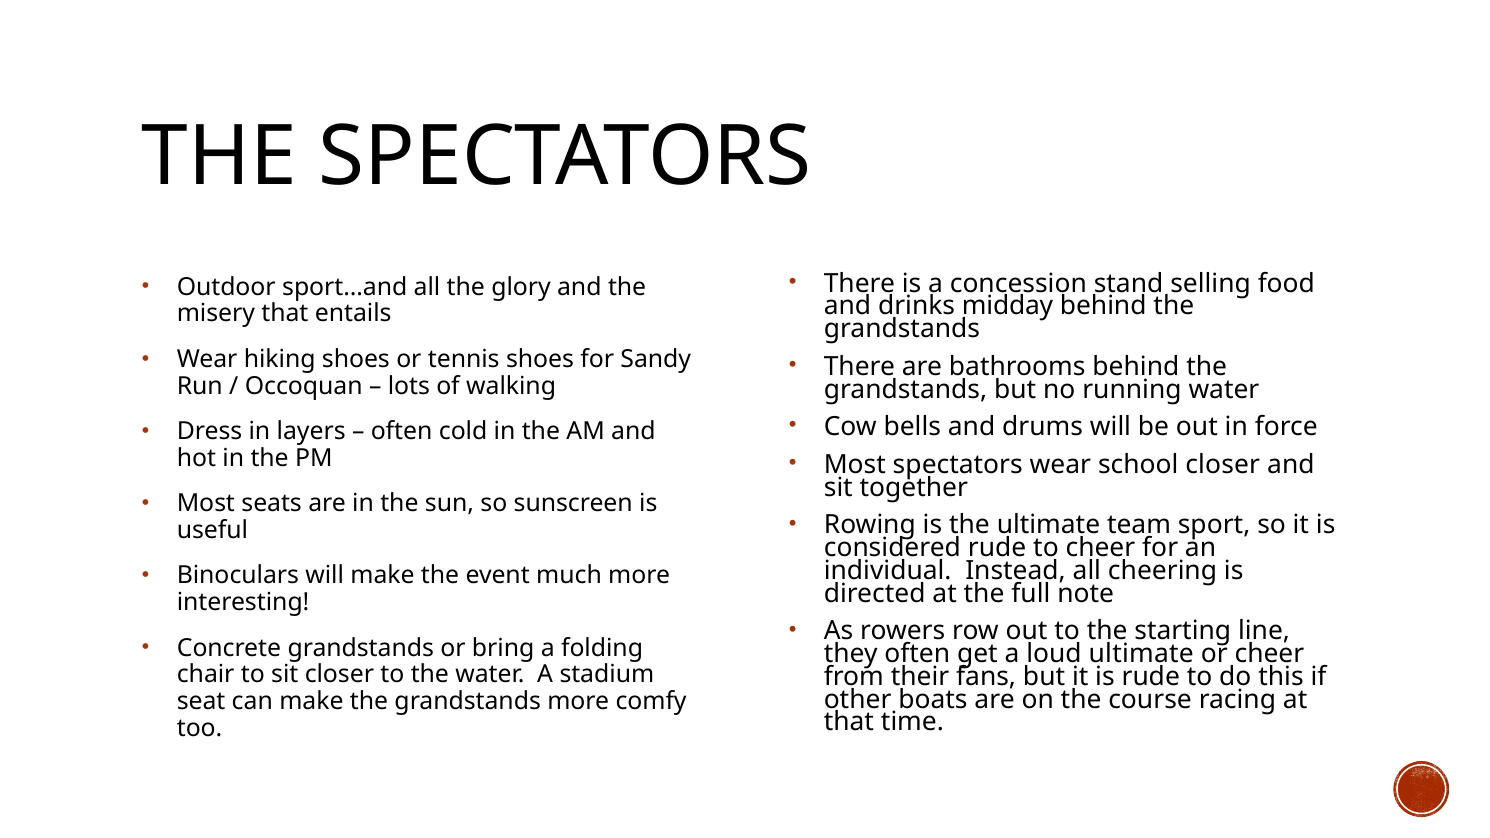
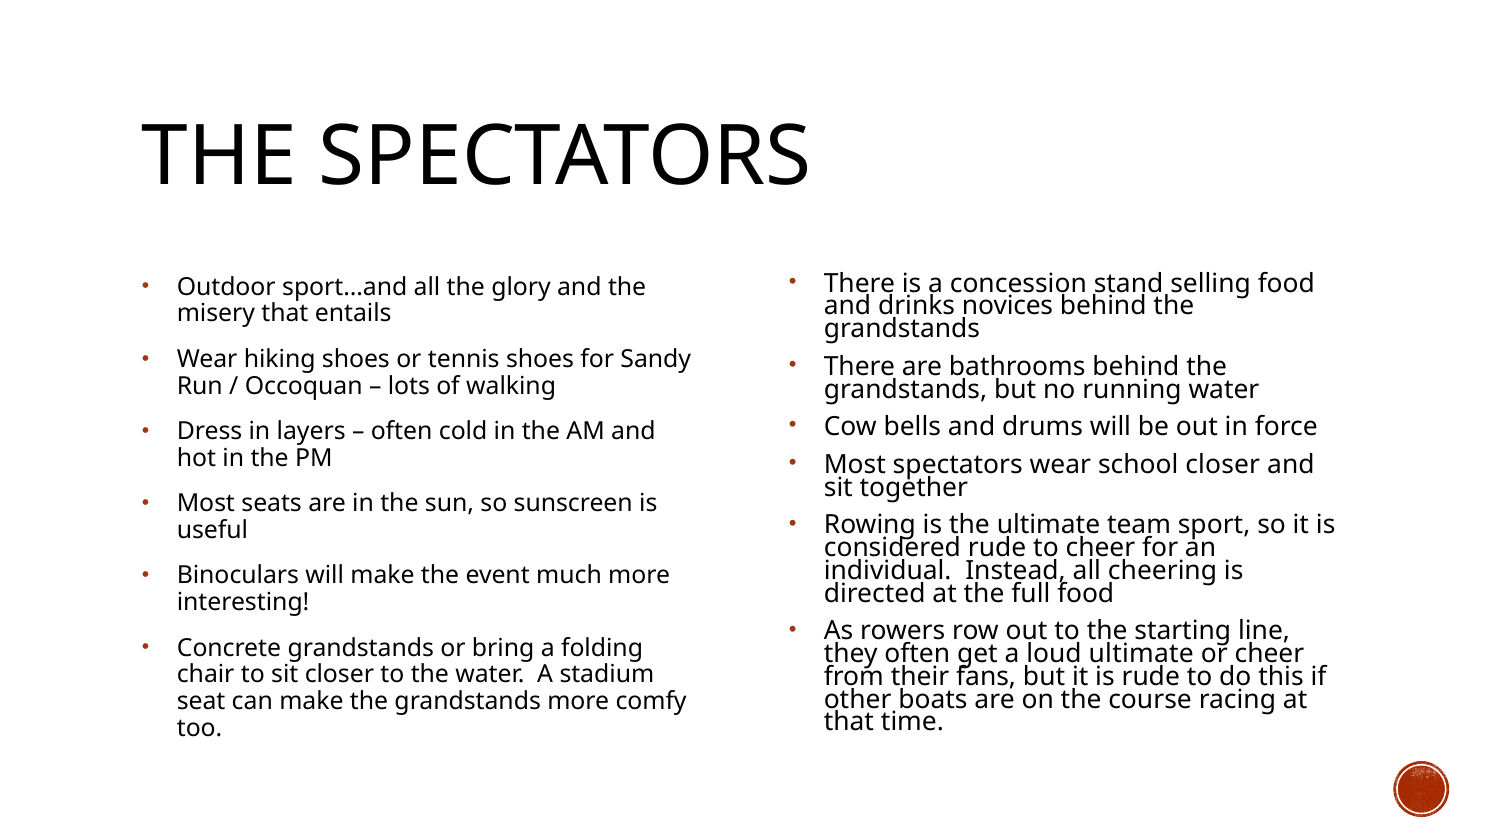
midday: midday -> novices (1008, 306)
full note: note -> food (1086, 594)
